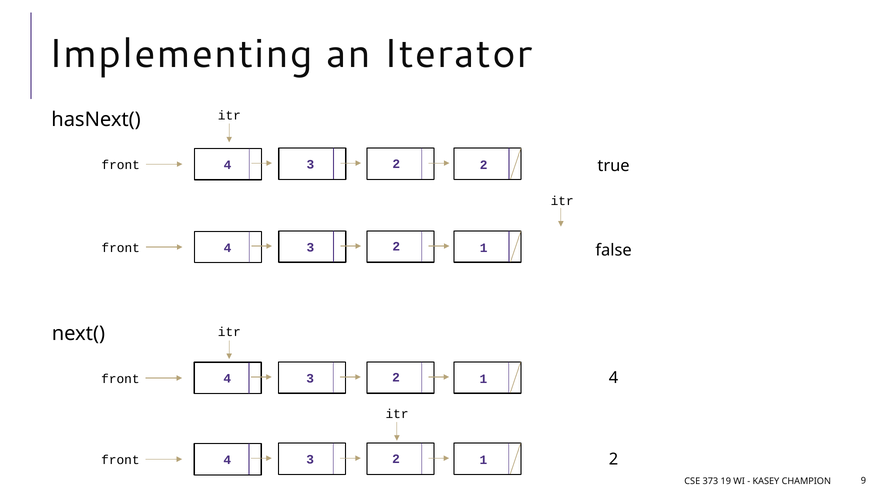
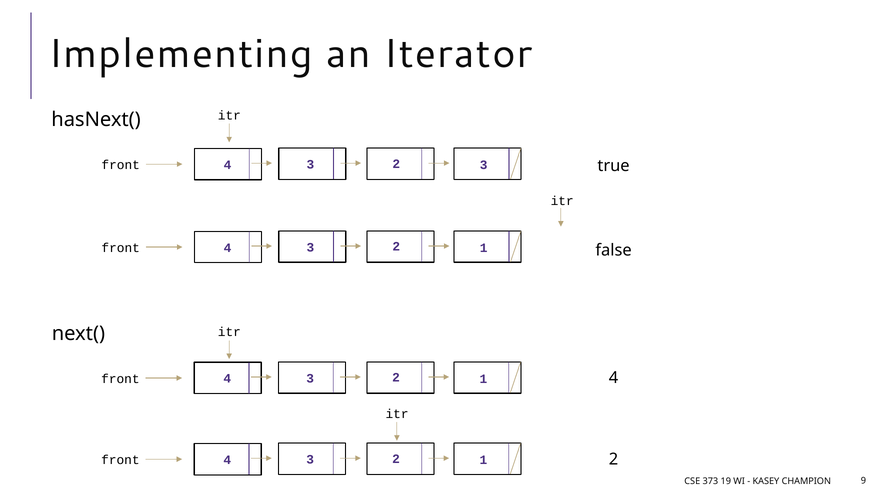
3 2: 2 -> 3 (484, 165)
